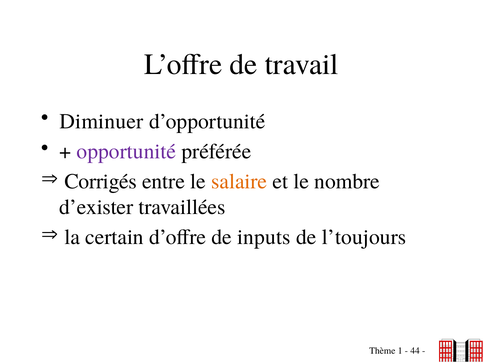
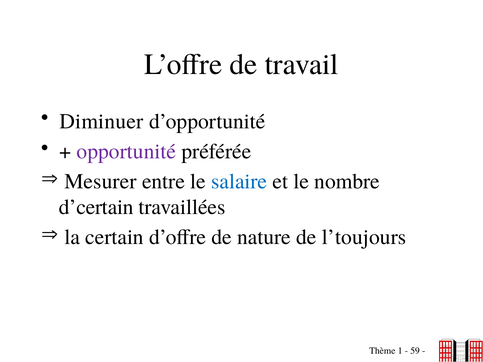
Corrigés: Corrigés -> Mesurer (101, 182)
salaire colour: orange -> blue (239, 182)
d’exister: d’exister -> d’certain (96, 207)
inputs: inputs -> nature (264, 237)
44: 44 -> 59 (415, 351)
